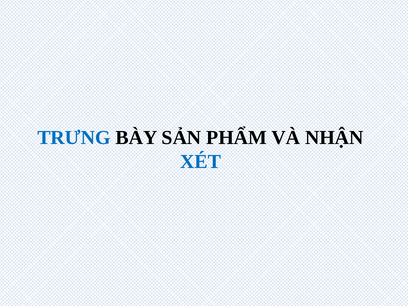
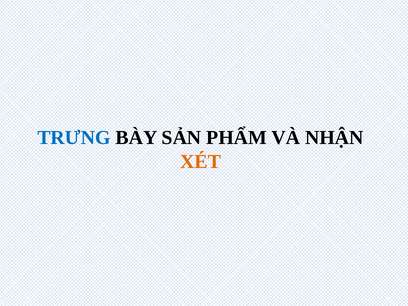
XÉT colour: blue -> orange (201, 162)
